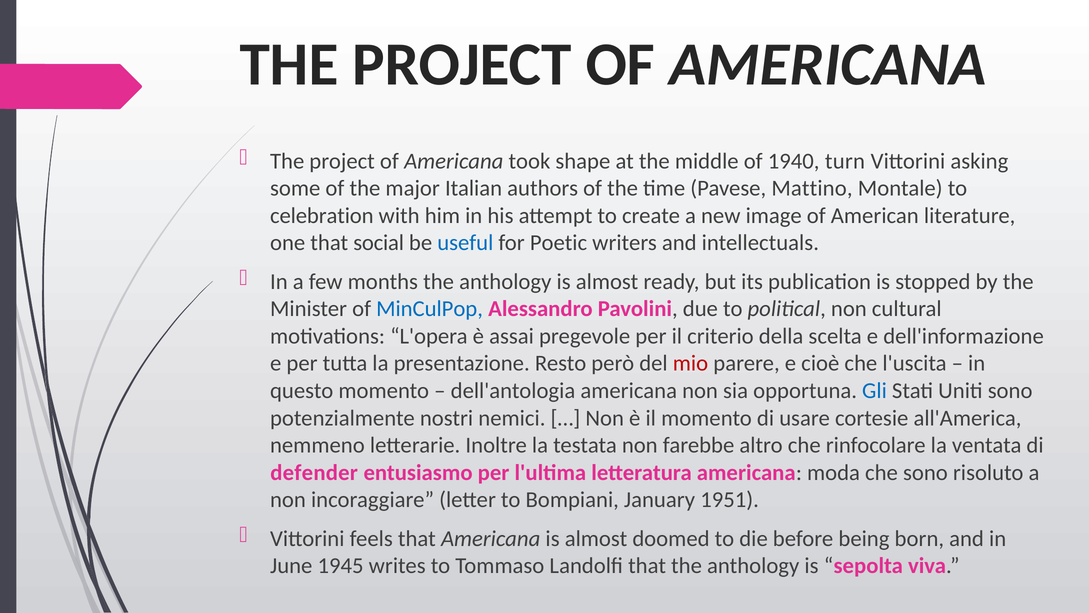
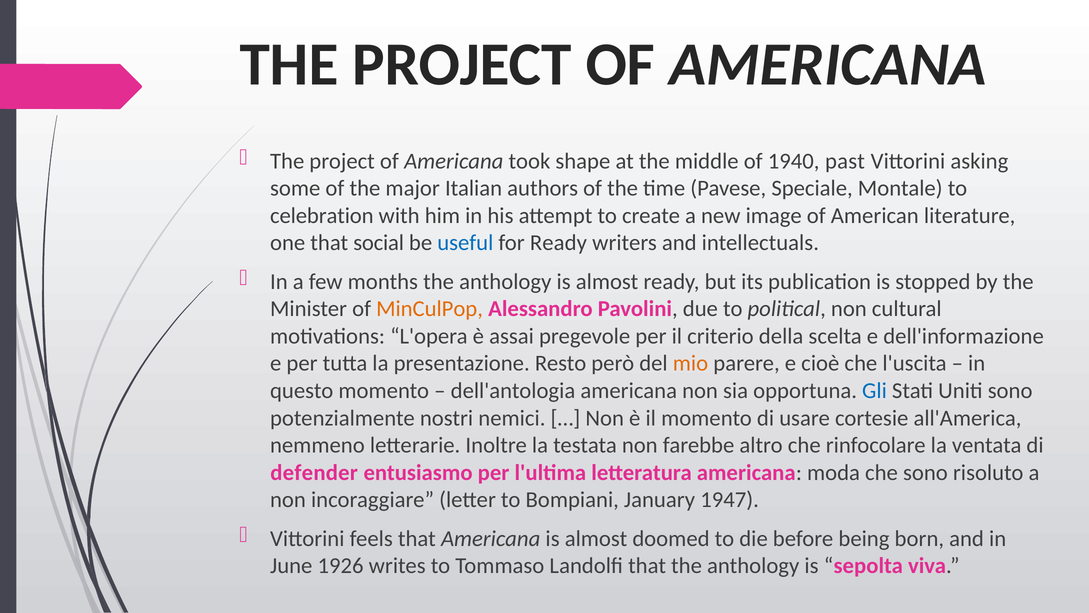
turn: turn -> past (845, 161)
Mattino: Mattino -> Speciale (812, 188)
for Poetic: Poetic -> Ready (558, 243)
MinCulPop colour: blue -> orange (430, 309)
mio colour: red -> orange (690, 363)
1951: 1951 -> 1947 (730, 500)
1945: 1945 -> 1926 (341, 565)
